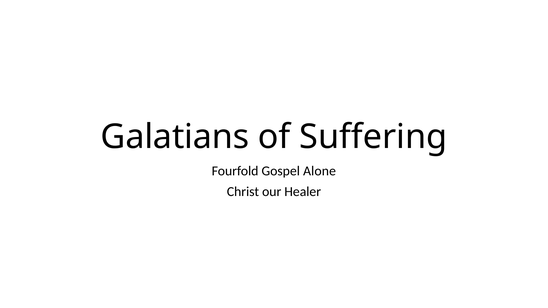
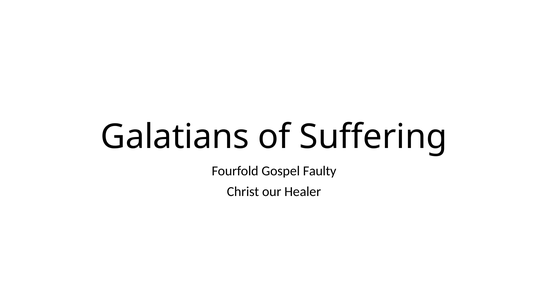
Alone: Alone -> Faulty (320, 171)
